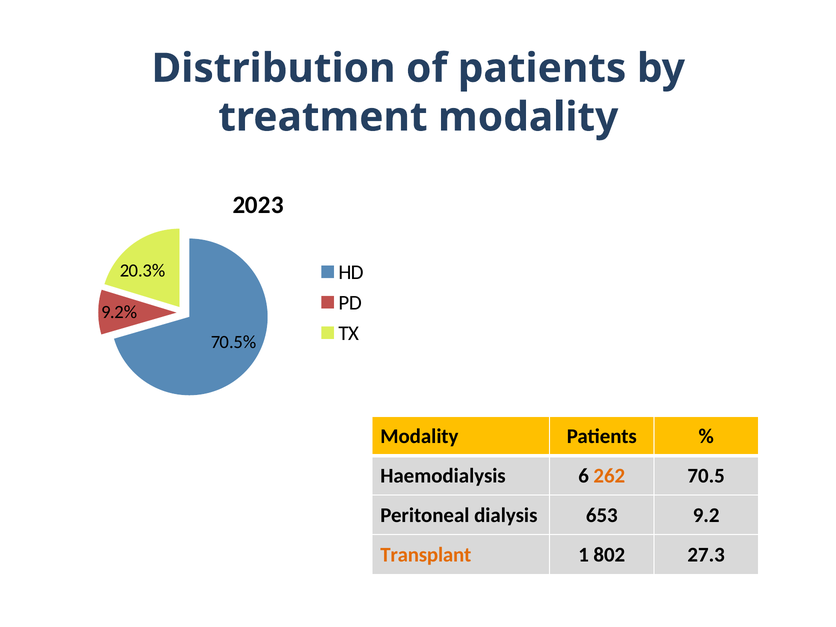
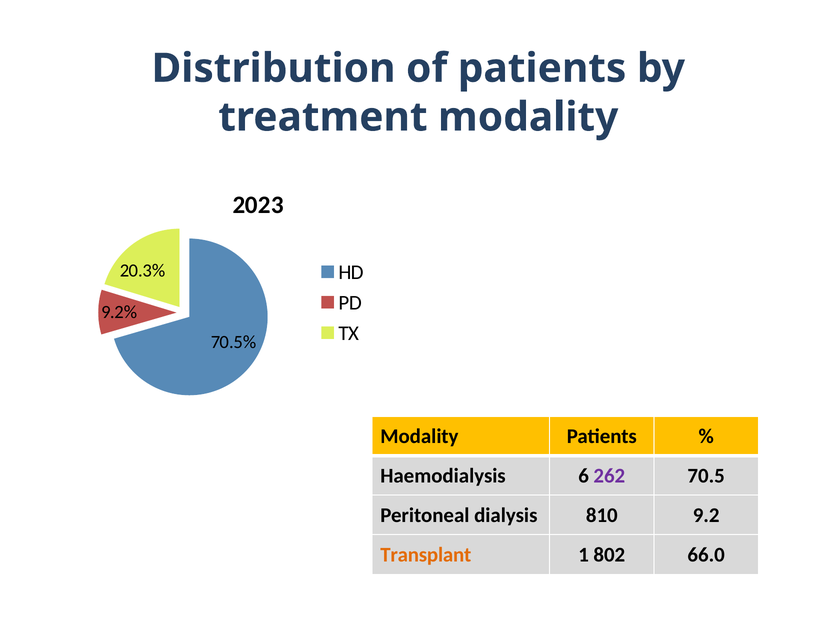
262 colour: orange -> purple (609, 476)
653: 653 -> 810 (602, 515)
27.3: 27.3 -> 66.0 (706, 555)
